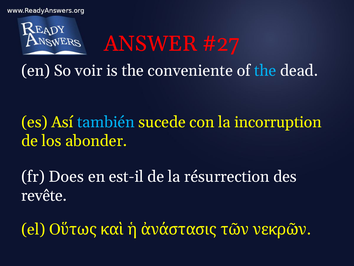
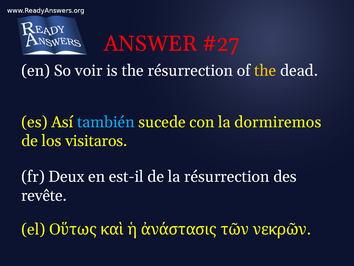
the conveniente: conveniente -> résurrection (190, 71)
the colour: light blue -> yellow (265, 71)
incorruption: incorruption -> dormiremos (278, 122)
abonder: abonder -> visitaros (96, 141)
Does: Does -> Deux (66, 176)
